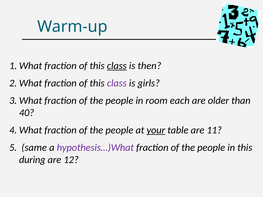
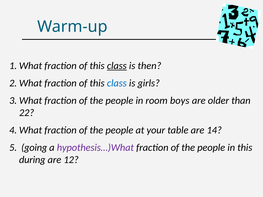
class colour: purple -> blue (117, 83)
each: each -> boys (180, 101)
40: 40 -> 22 (27, 113)
your underline: present -> none (156, 130)
11: 11 -> 14 (214, 130)
same: same -> going (34, 148)
